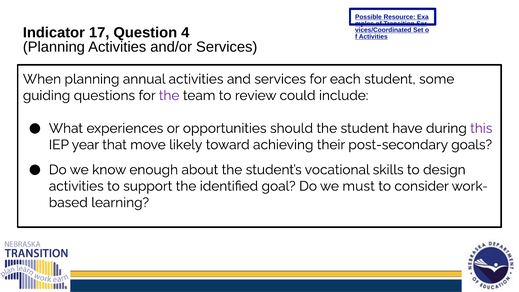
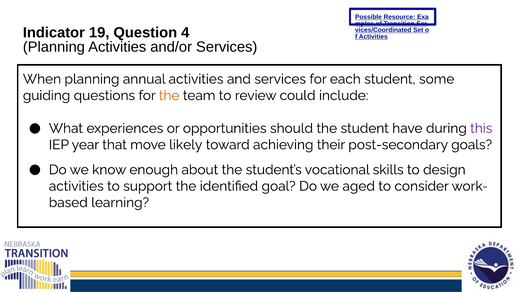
17: 17 -> 19 (99, 33)
the colour: purple -> orange (169, 95)
must: must -> aged (359, 186)
